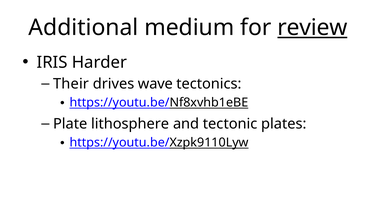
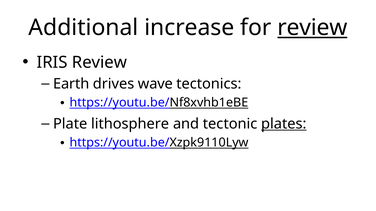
medium: medium -> increase (189, 28)
IRIS Harder: Harder -> Review (99, 62)
Their: Their -> Earth (71, 84)
plates underline: none -> present (284, 124)
